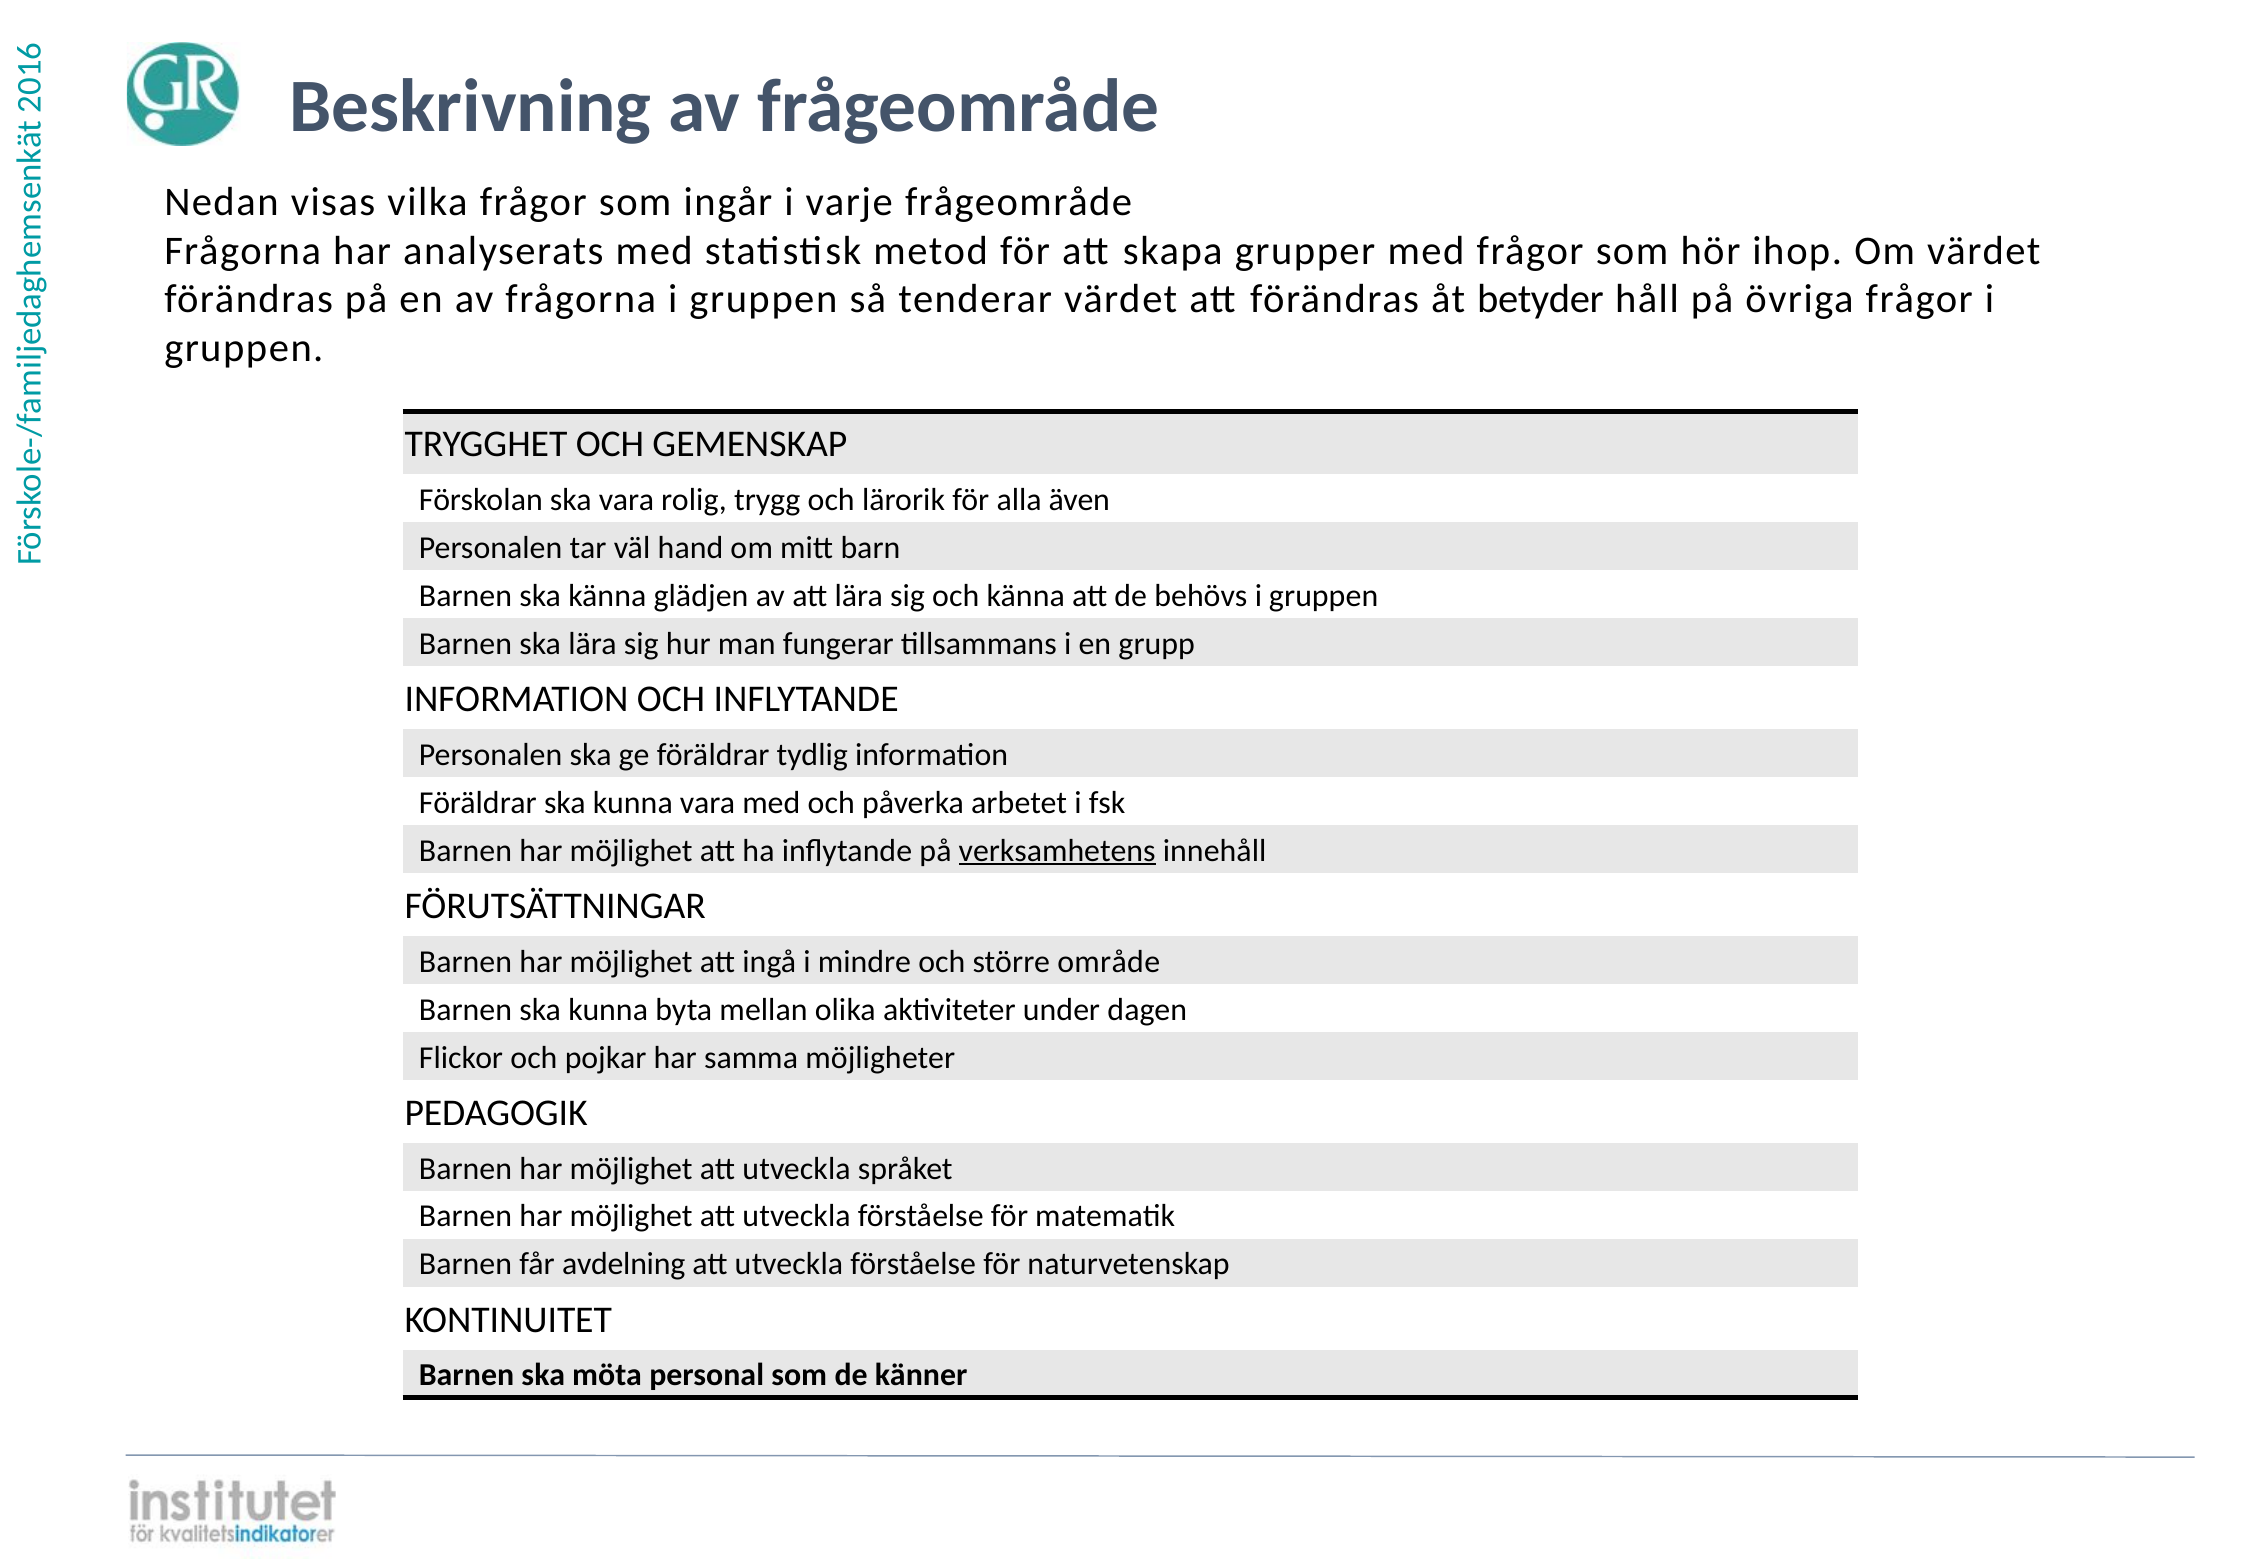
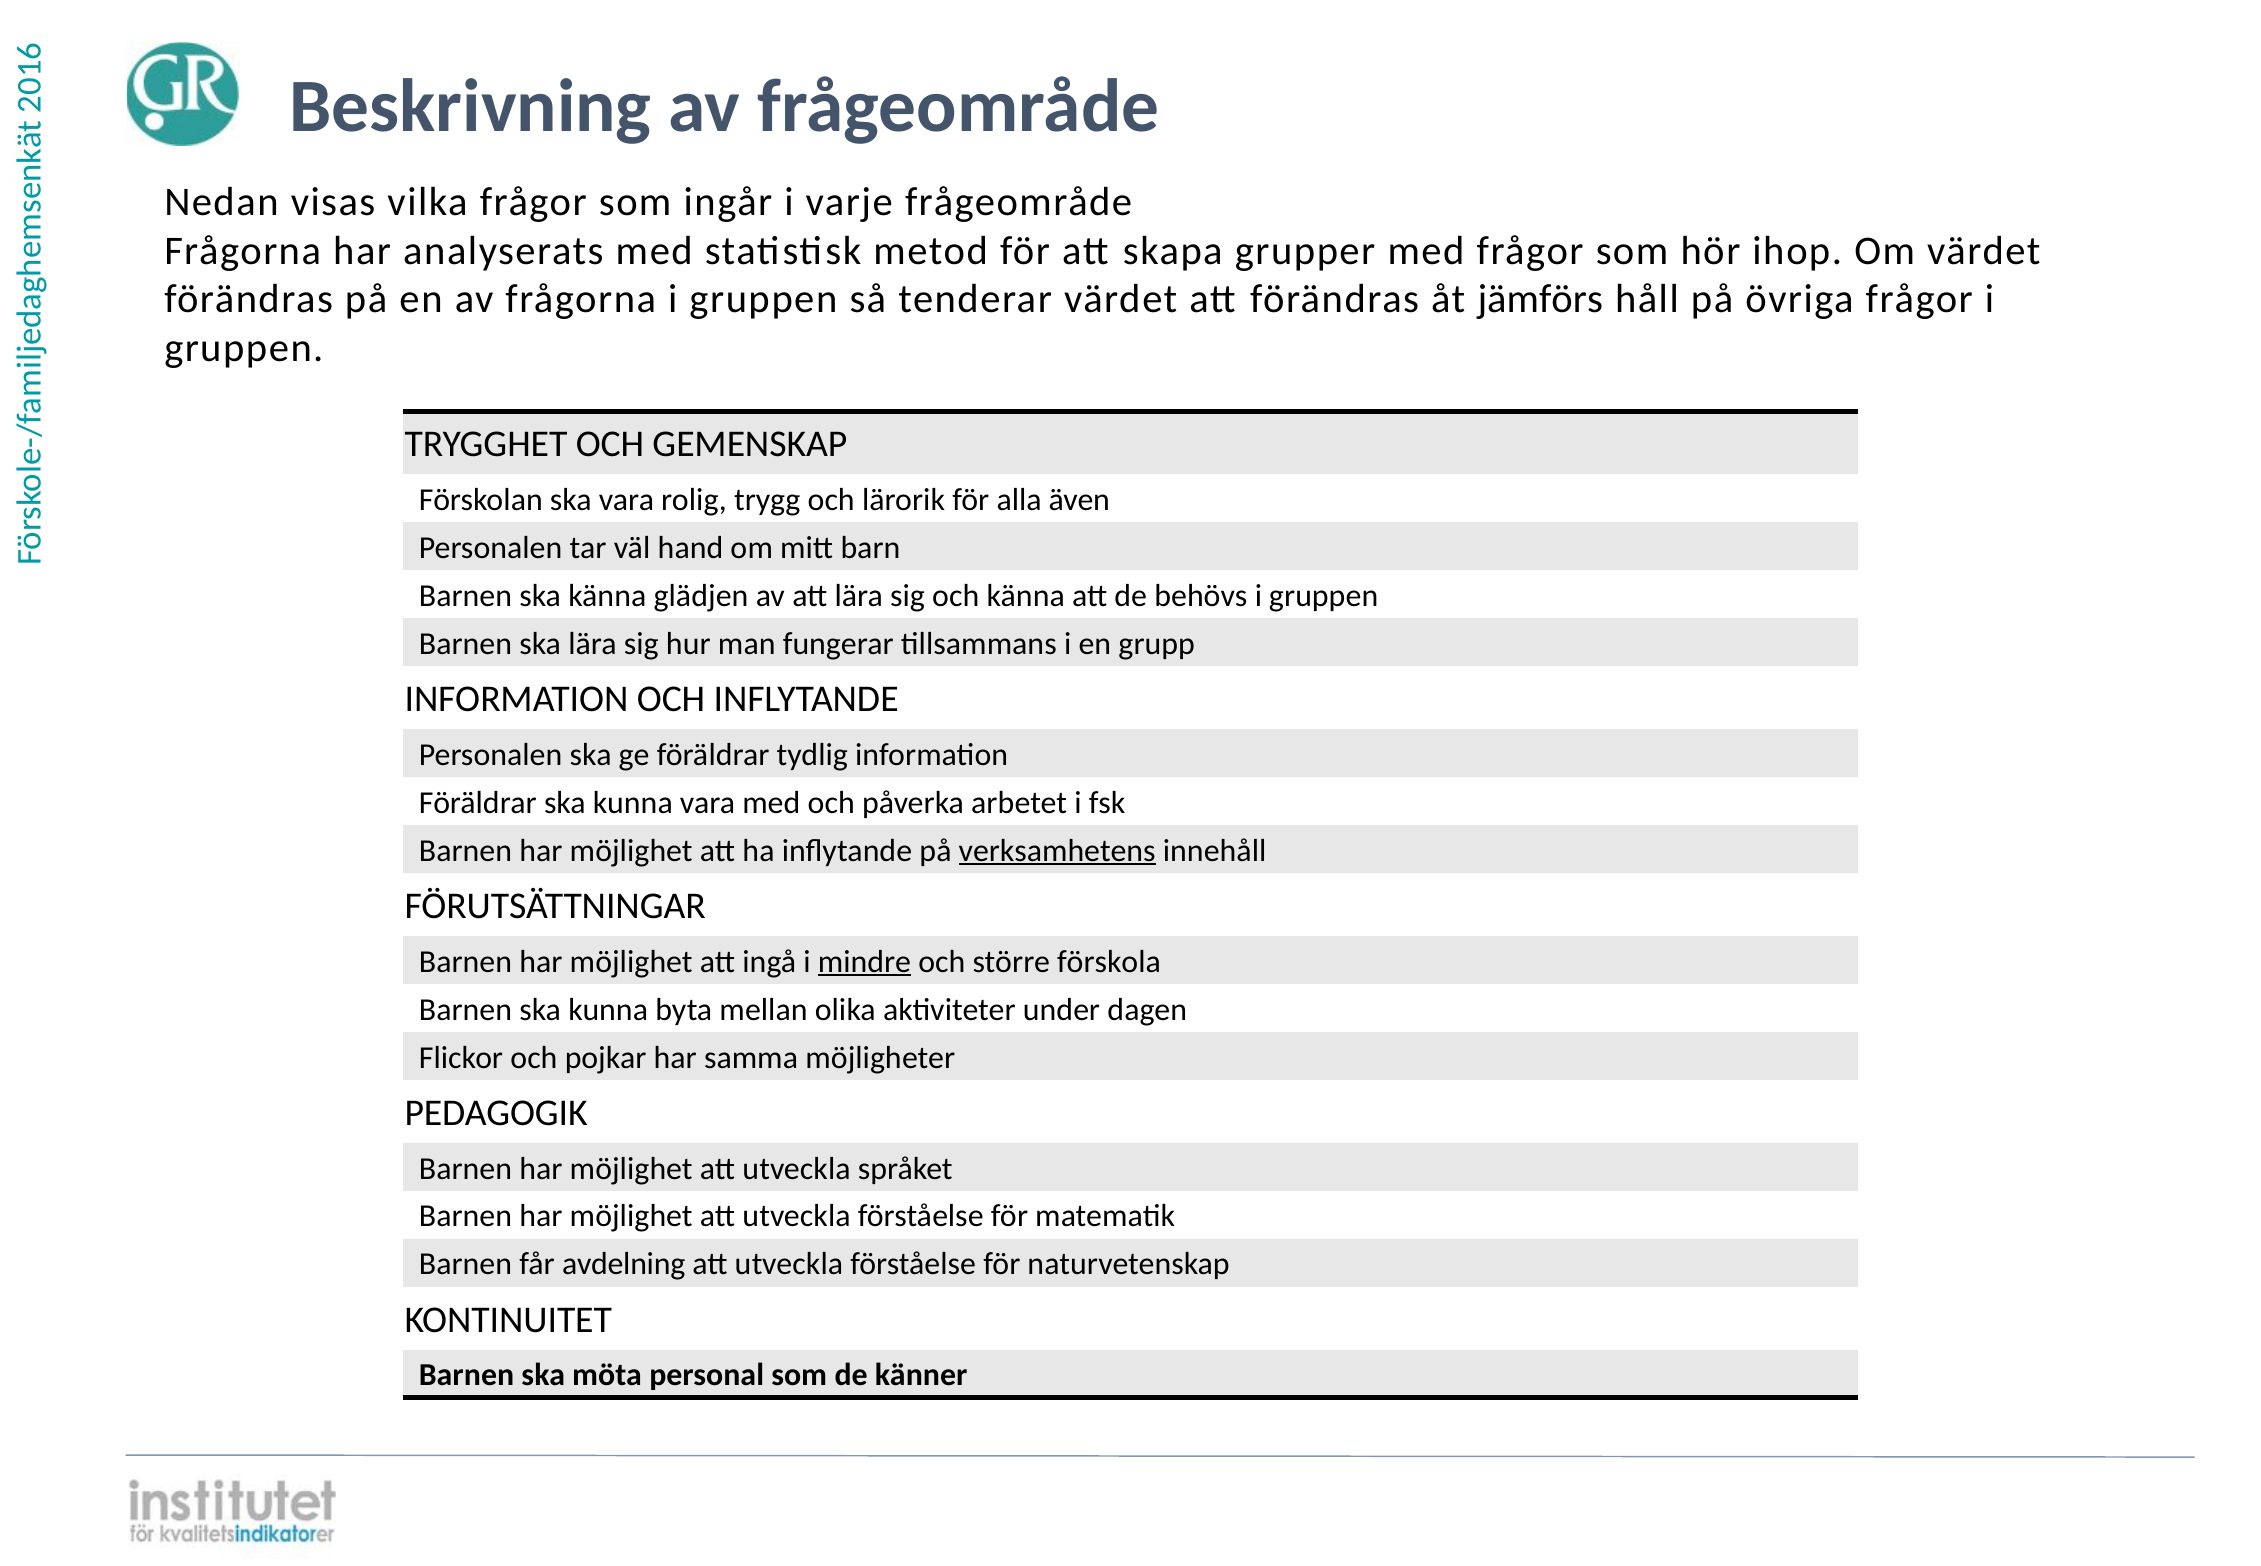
betyder: betyder -> jämförs (1540, 299)
mindre underline: none -> present (864, 961)
område: område -> förskola (1109, 961)
